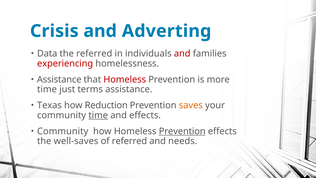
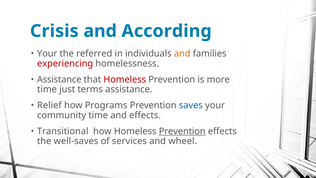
Adverting: Adverting -> According (167, 31)
Data: Data -> Your (47, 54)
and colour: red -> orange (182, 54)
Texas: Texas -> Relief (49, 105)
Reduction: Reduction -> Programs (106, 105)
saves colour: orange -> blue (191, 105)
time underline: present -> none (98, 115)
Community: Community -> Transitional (63, 131)
of referred: referred -> services (129, 141)
needs: needs -> wheel (183, 141)
